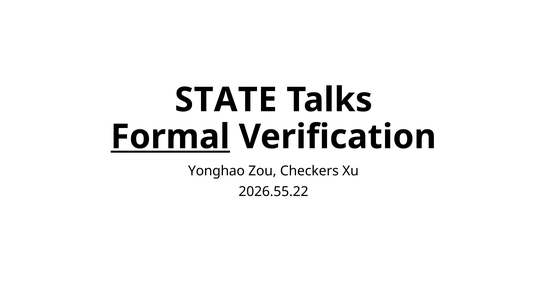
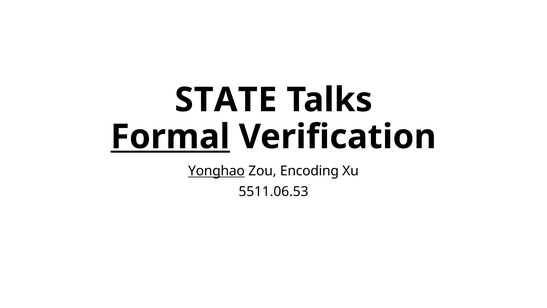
Yonghao underline: none -> present (216, 171)
Checkers: Checkers -> Encoding (309, 171)
2026.55.22: 2026.55.22 -> 5511.06.53 (273, 191)
